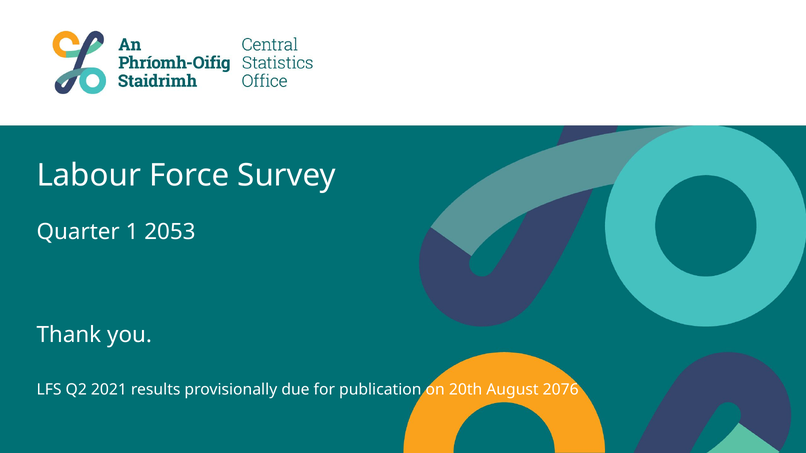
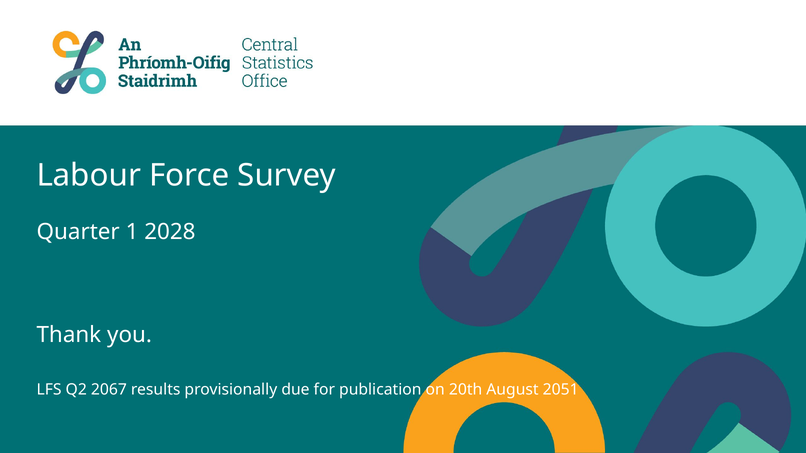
2053: 2053 -> 2028 (170, 232)
2021: 2021 -> 2067 (109, 390)
2076: 2076 -> 2051 (561, 390)
